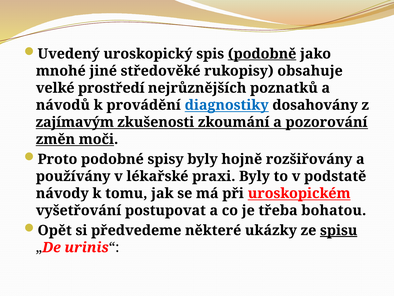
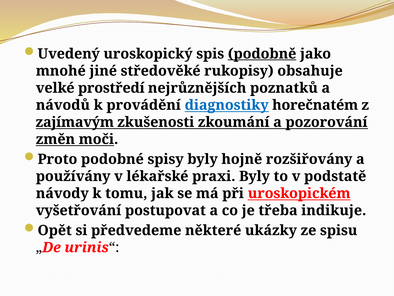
dosahovány: dosahovány -> horečnatém (315, 105)
bohatou: bohatou -> indikuje (334, 210)
spisu underline: present -> none (339, 230)
